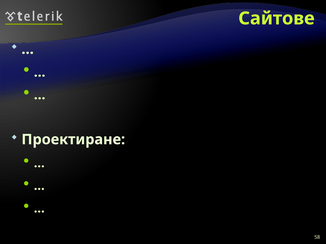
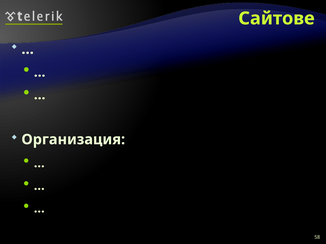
Проектиране: Проектиране -> Организация (73, 140)
